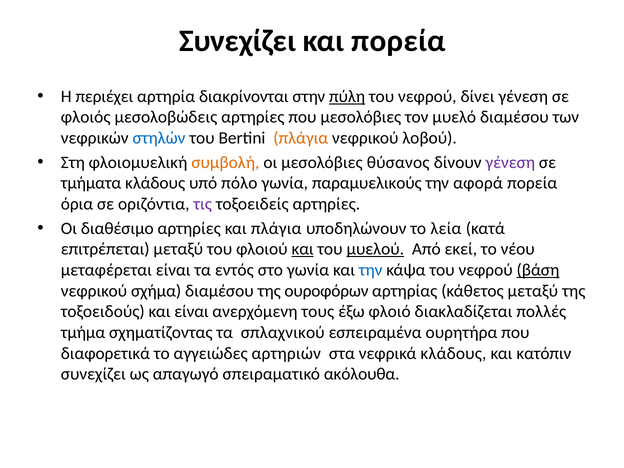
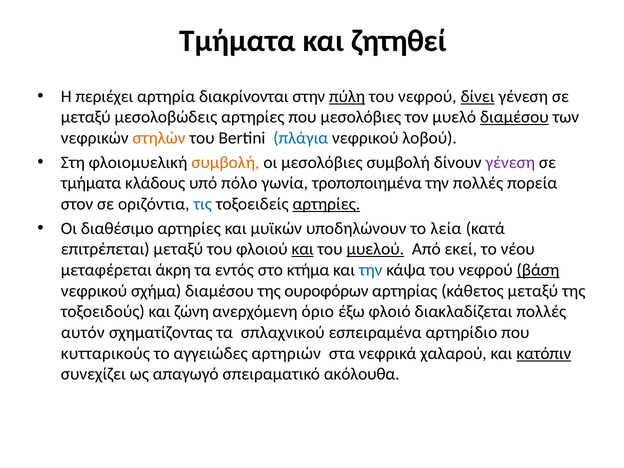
Συνεχίζει: Συνεχίζει -> Τμήματα (237, 41)
και πορεία: πορεία -> ζητηθεί (399, 41)
δίνει underline: none -> present (478, 96)
φλοιός: φλοιός -> μεταξύ (86, 117)
διαμέσου underline: none -> present (514, 117)
στηλών colour: blue -> orange (159, 138)
πλάγια colour: orange -> blue (301, 138)
μεσολόβιες θύσανος: θύσανος -> συμβολή (398, 162)
παραμυελικούς: παραμυελικούς -> τροποποιημένα (367, 183)
την αφορά: αφορά -> πολλές (478, 183)
όρια: όρια -> στον (77, 204)
τις colour: purple -> blue (203, 204)
αρτηρίες underline: none -> present (326, 204)
και πλάγια: πλάγια -> μυϊκών (276, 228)
μεταφέρεται είναι: είναι -> άκρη (173, 270)
στο γωνία: γωνία -> κτήμα (308, 270)
και είναι: είναι -> ζώνη (192, 312)
τους: τους -> όριο (318, 312)
τμήμα: τμήμα -> αυτόν (83, 333)
ουρητήρα: ουρητήρα -> αρτηρίδιο (461, 333)
διαφορετικά: διαφορετικά -> κυτταρικούς (105, 353)
νεφρικά κλάδους: κλάδους -> χαλαρού (453, 353)
κατόπιν underline: none -> present (544, 353)
